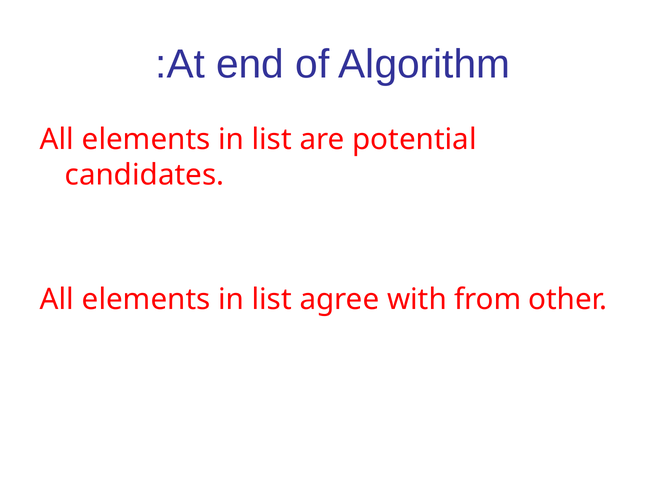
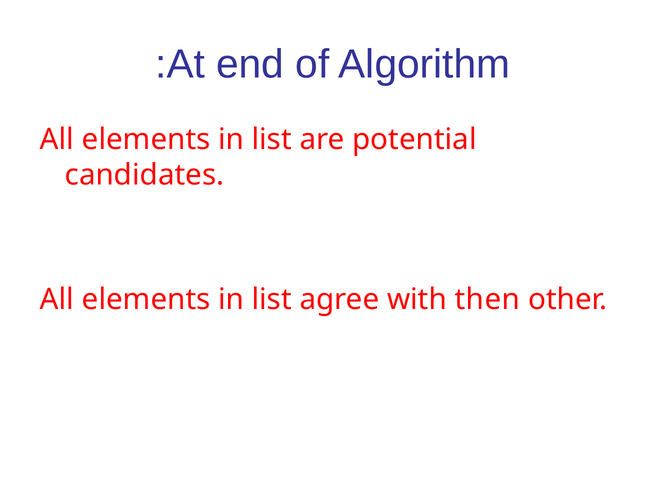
from: from -> then (487, 300)
